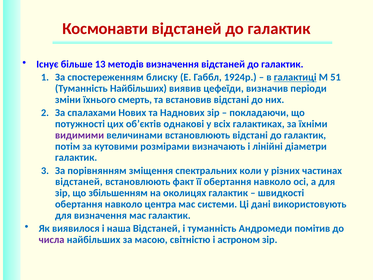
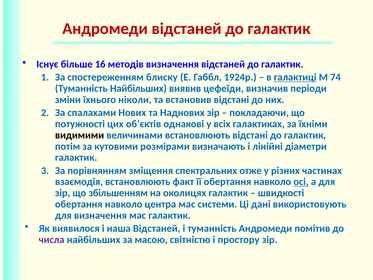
Космонавти: Космонавти -> Андромеди (105, 29)
13: 13 -> 16 (100, 64)
51: 51 -> 74 (336, 77)
смерть: смерть -> ніколи (135, 100)
видимими colour: purple -> black (80, 135)
коли: коли -> отже (251, 170)
відстаней: відстаней -> взаємодія (79, 182)
осі underline: none -> present (301, 182)
астроном: астроном -> простору (239, 239)
